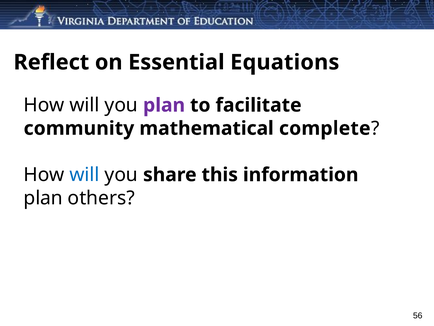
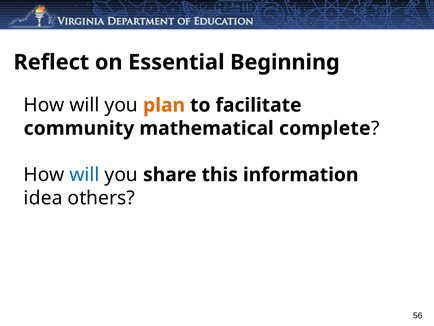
Equations: Equations -> Beginning (285, 62)
plan colour: purple -> orange (164, 105)
plan: plan -> idea (43, 198)
